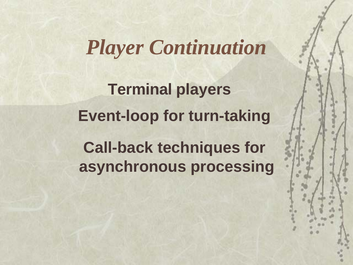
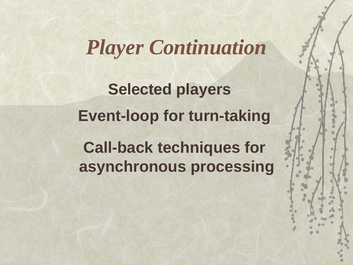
Terminal: Terminal -> Selected (140, 89)
